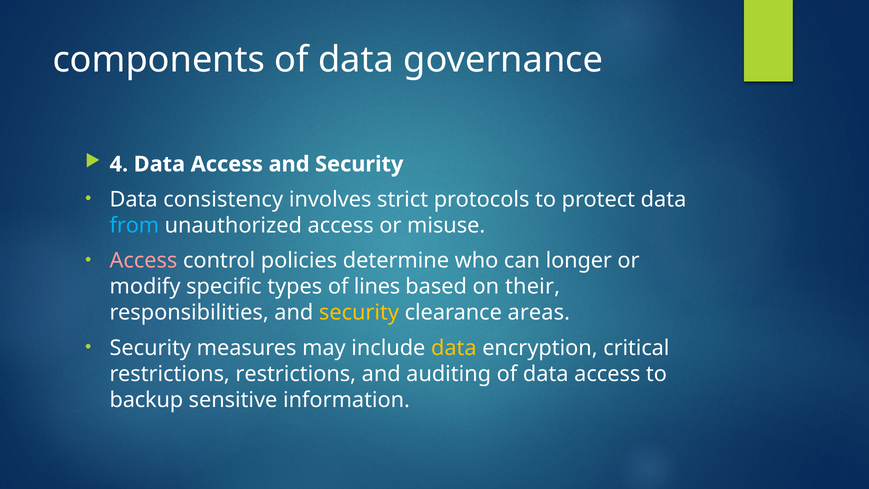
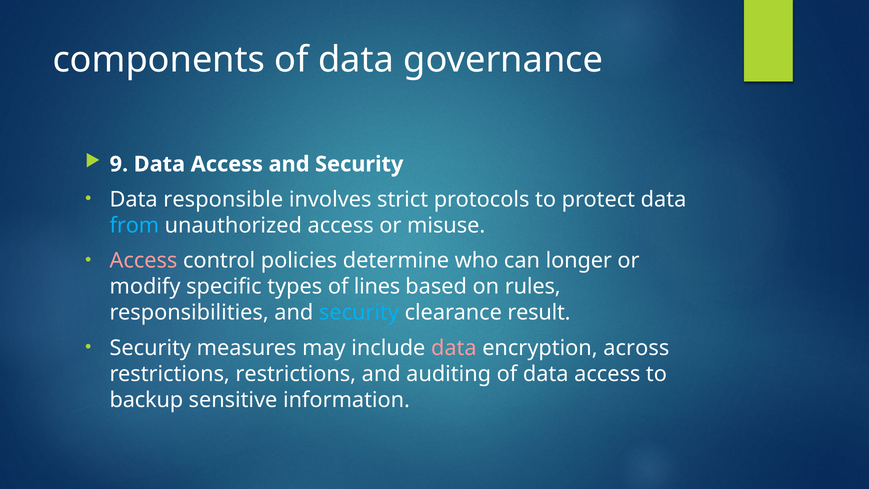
4: 4 -> 9 (119, 164)
consistency: consistency -> responsible (223, 199)
their: their -> rules (533, 287)
security colour: yellow -> light blue (359, 313)
areas: areas -> result (539, 313)
data colour: yellow -> pink (454, 348)
critical: critical -> across (636, 348)
